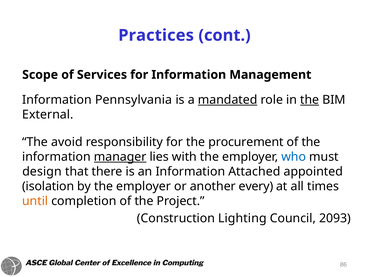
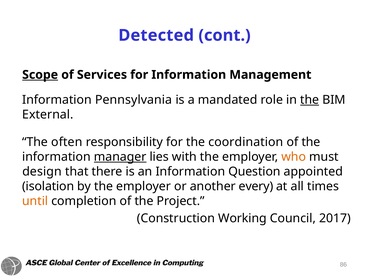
Practices: Practices -> Detected (156, 35)
Scope underline: none -> present (40, 75)
mandated underline: present -> none (228, 100)
avoid: avoid -> often (67, 142)
procurement: procurement -> coordination (246, 142)
who colour: blue -> orange (294, 157)
Attached: Attached -> Question (254, 171)
Lighting: Lighting -> Working (242, 218)
2093: 2093 -> 2017 (335, 218)
